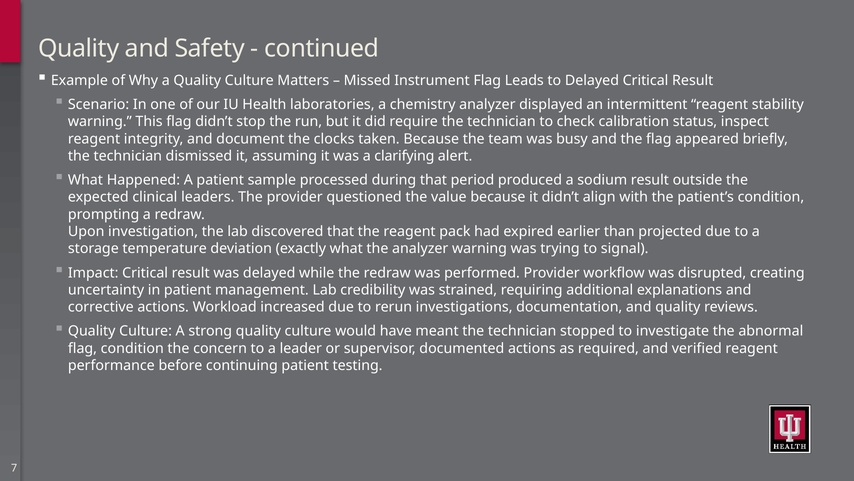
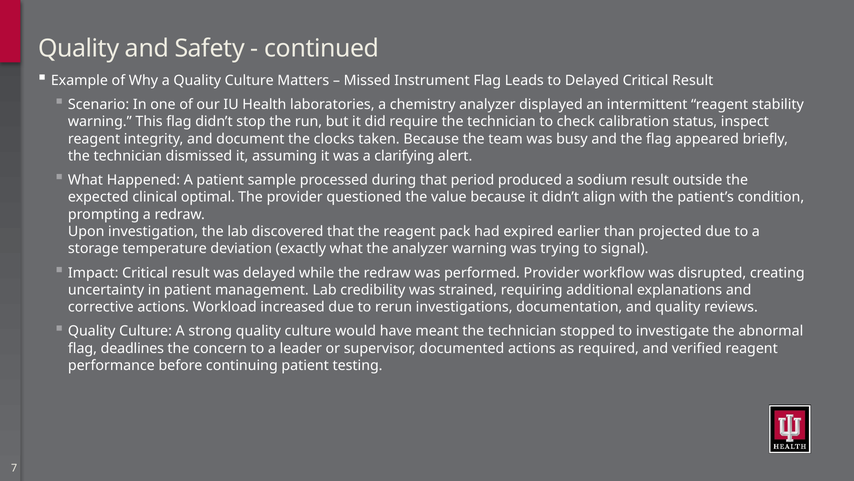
leaders: leaders -> optimal (208, 197)
flag condition: condition -> deadlines (132, 348)
